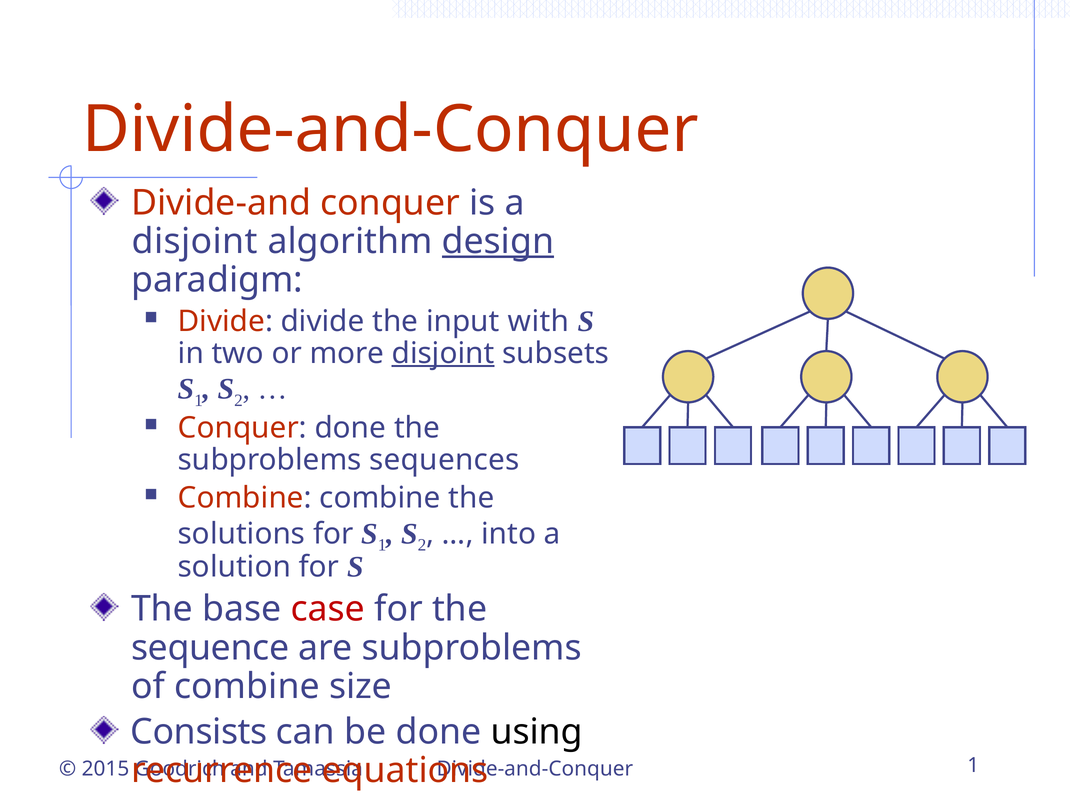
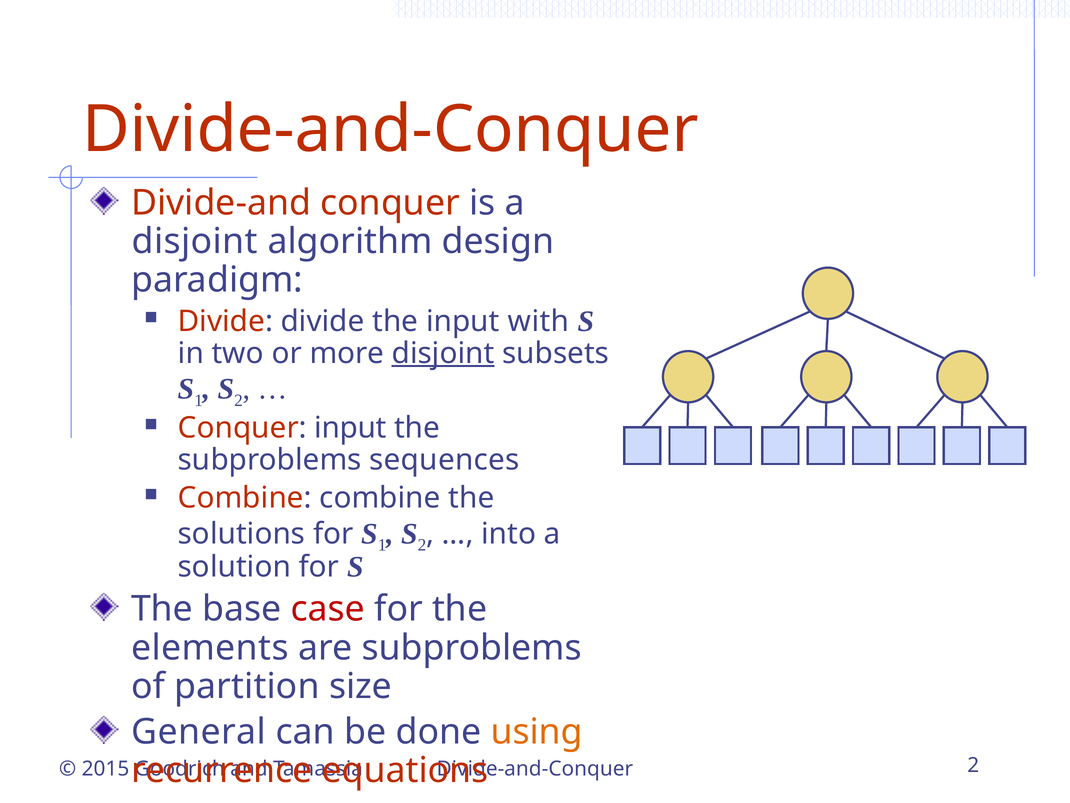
design underline: present -> none (498, 241)
Conquer done: done -> input (351, 428)
sequence: sequence -> elements (210, 647)
of combine: combine -> partition (247, 686)
Consists: Consists -> General (199, 731)
using colour: black -> orange (537, 731)
Divide-and-Conquer 1: 1 -> 2 (973, 765)
